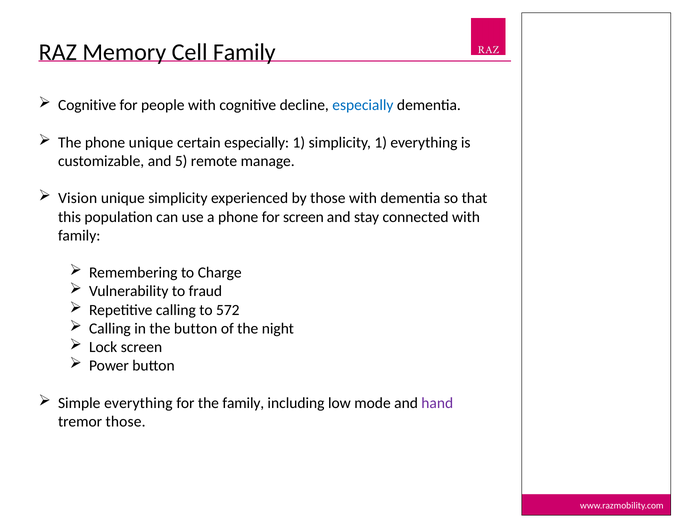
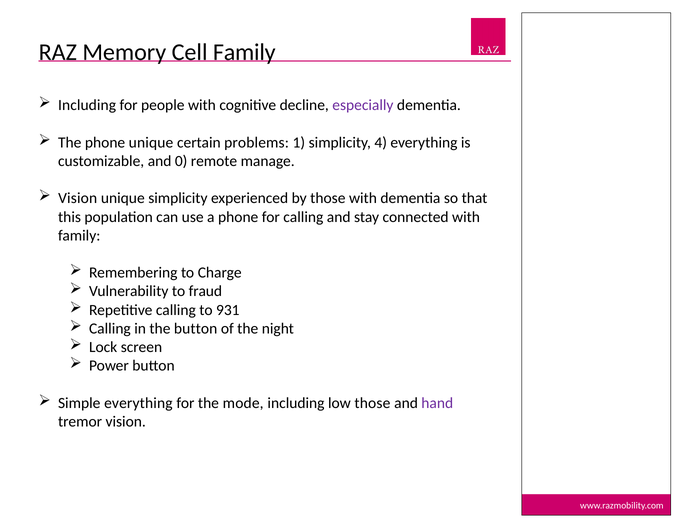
Cognitive: Cognitive -> Including (87, 105)
especially colour: blue -> purple (363, 105)
certain especially: especially -> problems (257, 143)
simplicity 1: 1 -> 4 (381, 143)
5: 5 -> 0 (181, 161)
for screen: screen -> calling (303, 217)
572: 572 -> 931 (228, 310)
the family: family -> mode (243, 403)
low mode: mode -> those (372, 403)
tremor those: those -> vision (126, 422)
